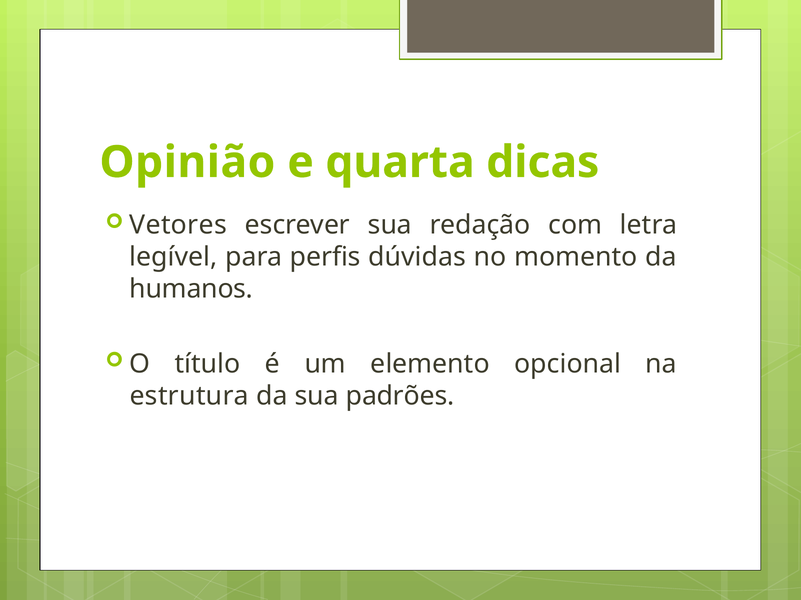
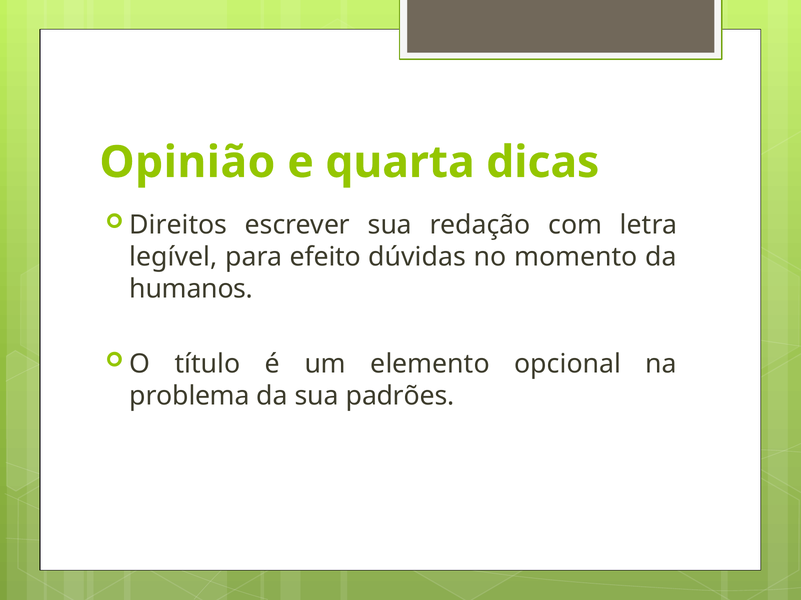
Vetores: Vetores -> Direitos (178, 225)
perfis: perfis -> efeito (325, 258)
estrutura: estrutura -> problema (190, 396)
